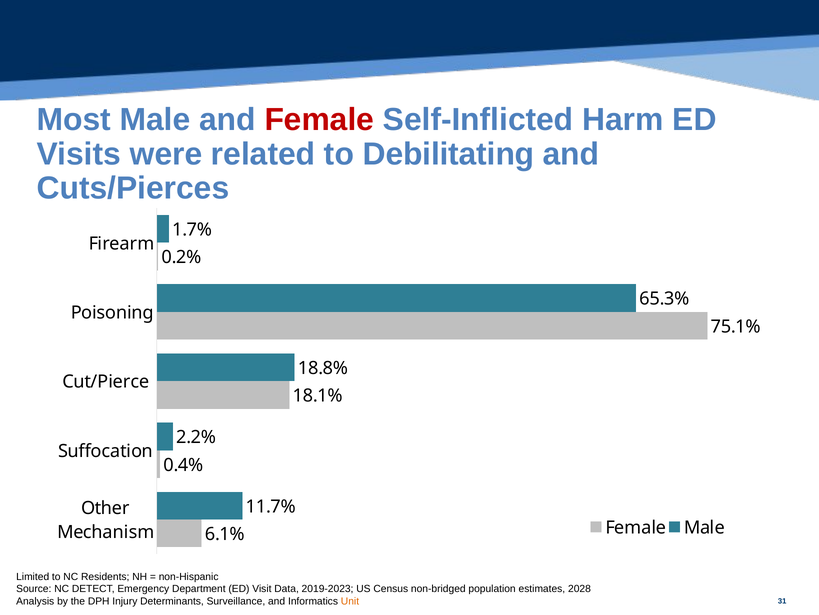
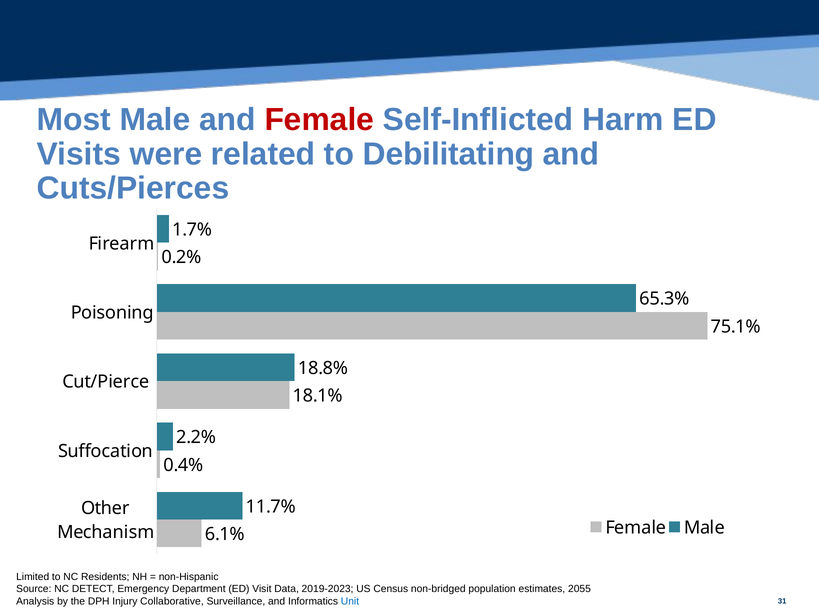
2028: 2028 -> 2055 (579, 588)
Determinants: Determinants -> Collaborative (172, 601)
Unit colour: orange -> blue (350, 601)
